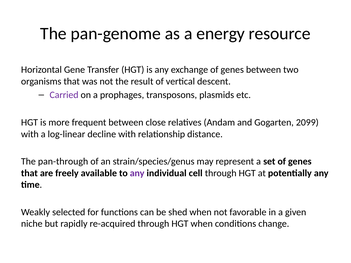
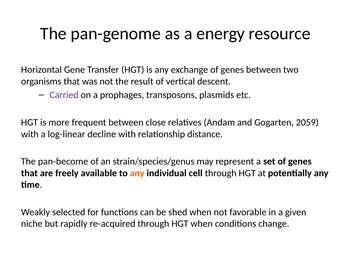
2099: 2099 -> 2059 (307, 122)
pan-through: pan-through -> pan-become (63, 162)
any colour: purple -> orange (137, 173)
